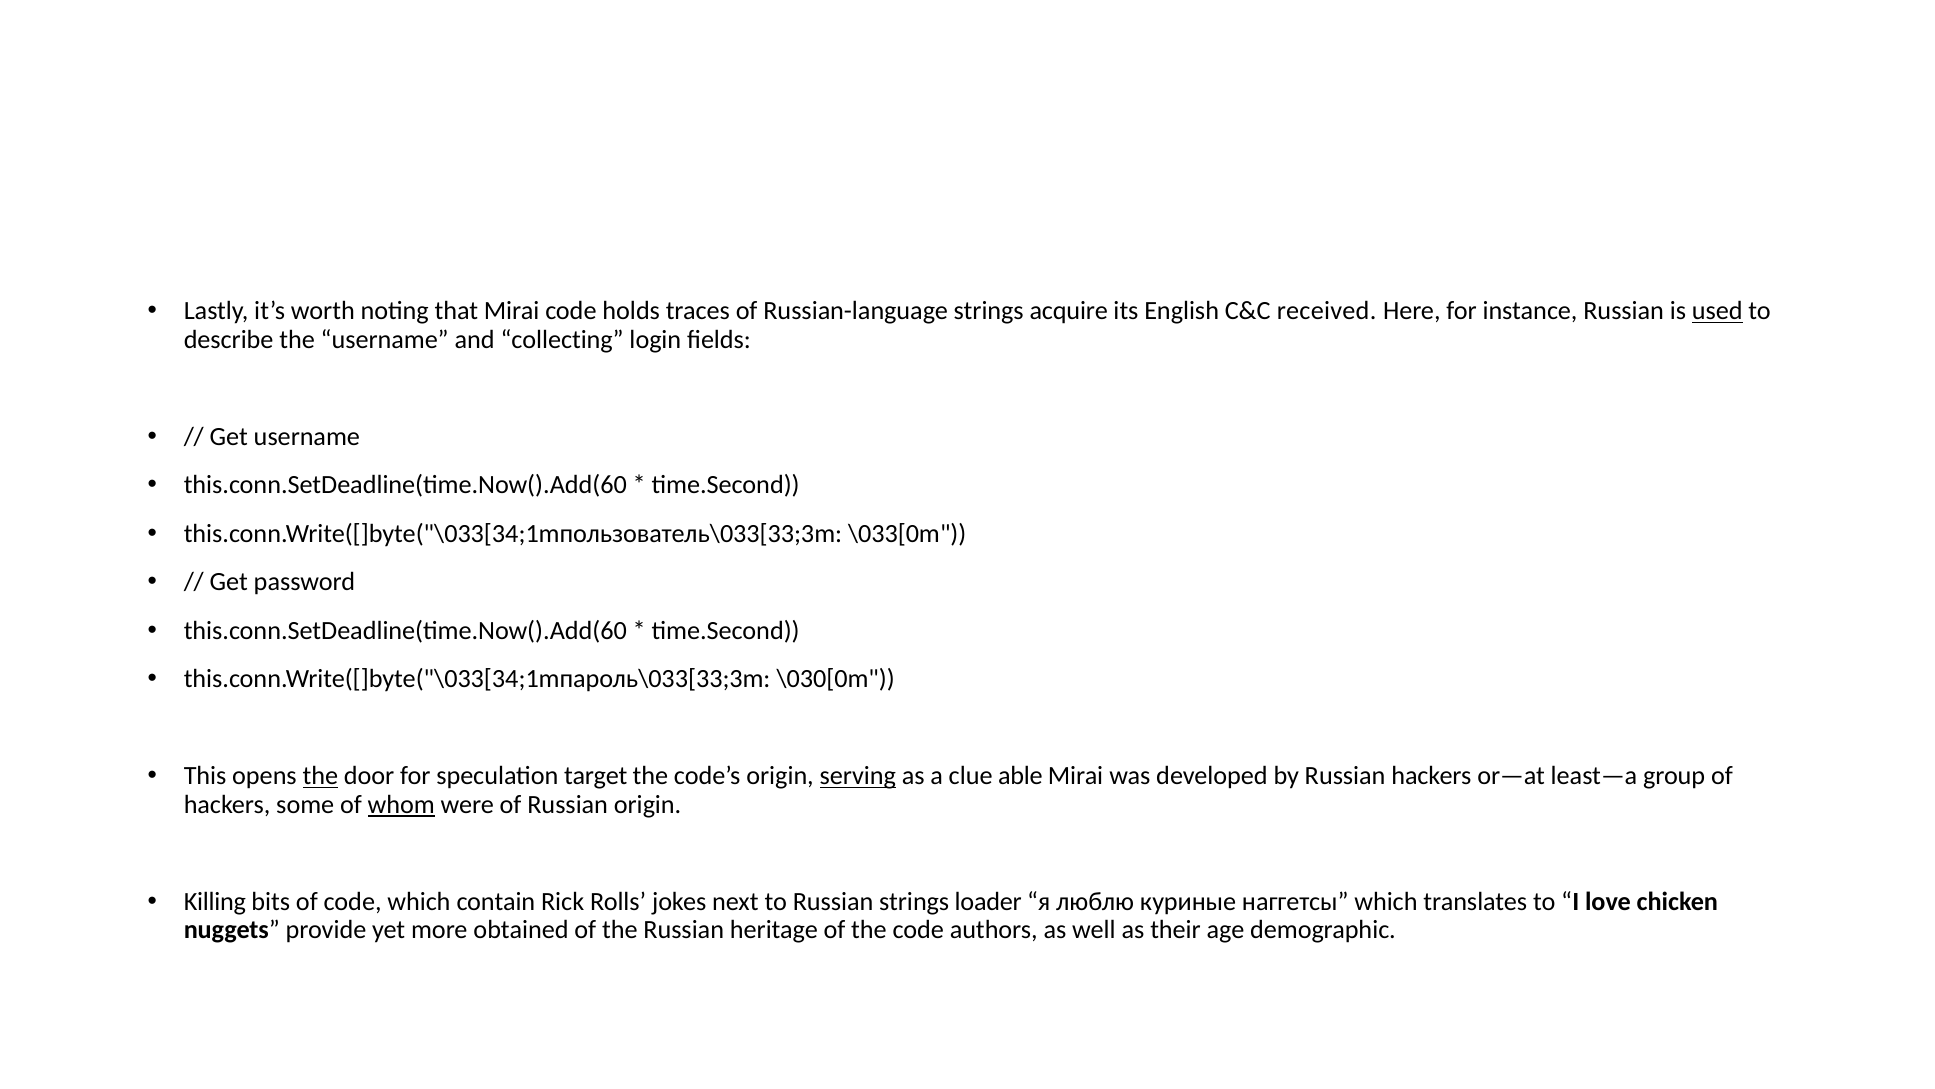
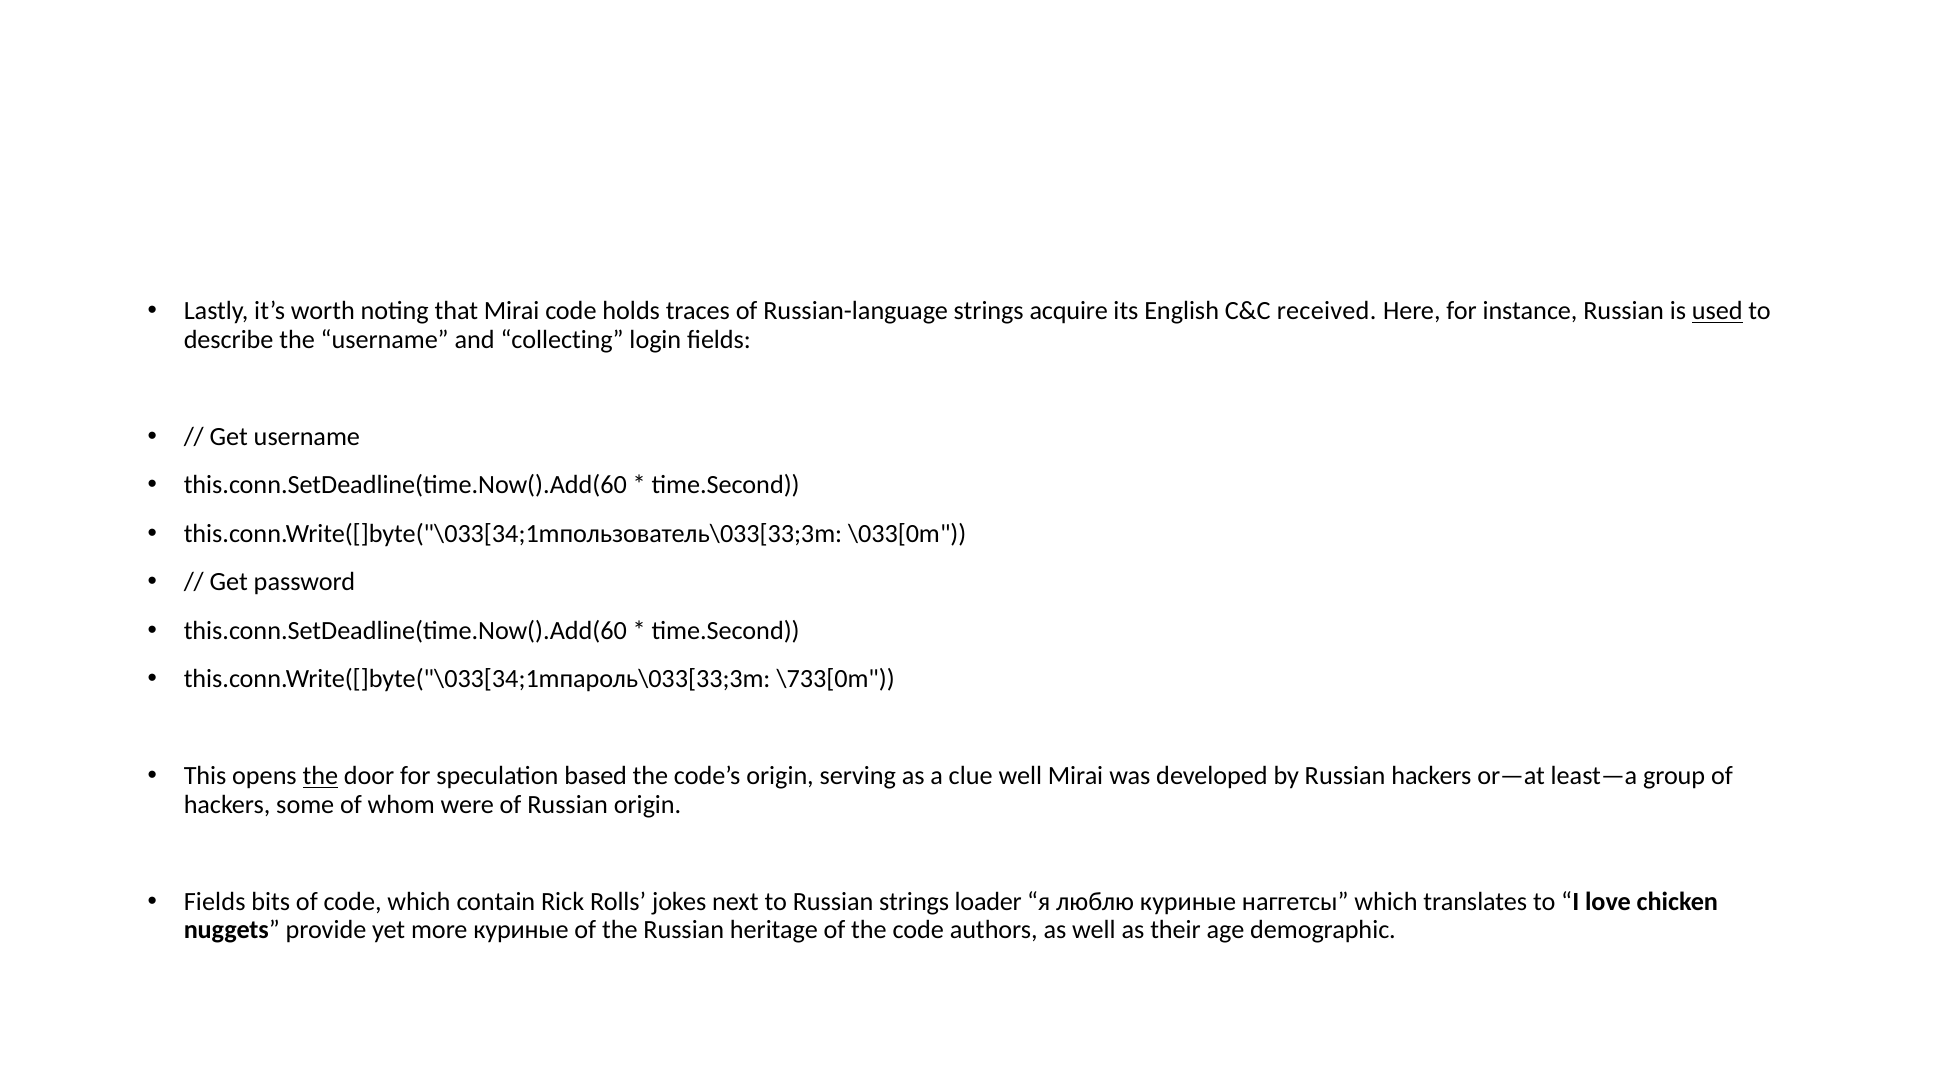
\030[0m: \030[0m -> \733[0m (836, 679)
target: target -> based (596, 776)
serving underline: present -> none (858, 776)
clue able: able -> well (1020, 776)
whom underline: present -> none (401, 804)
Killing: Killing -> Fields (215, 901)
more obtained: obtained -> куриные (521, 929)
